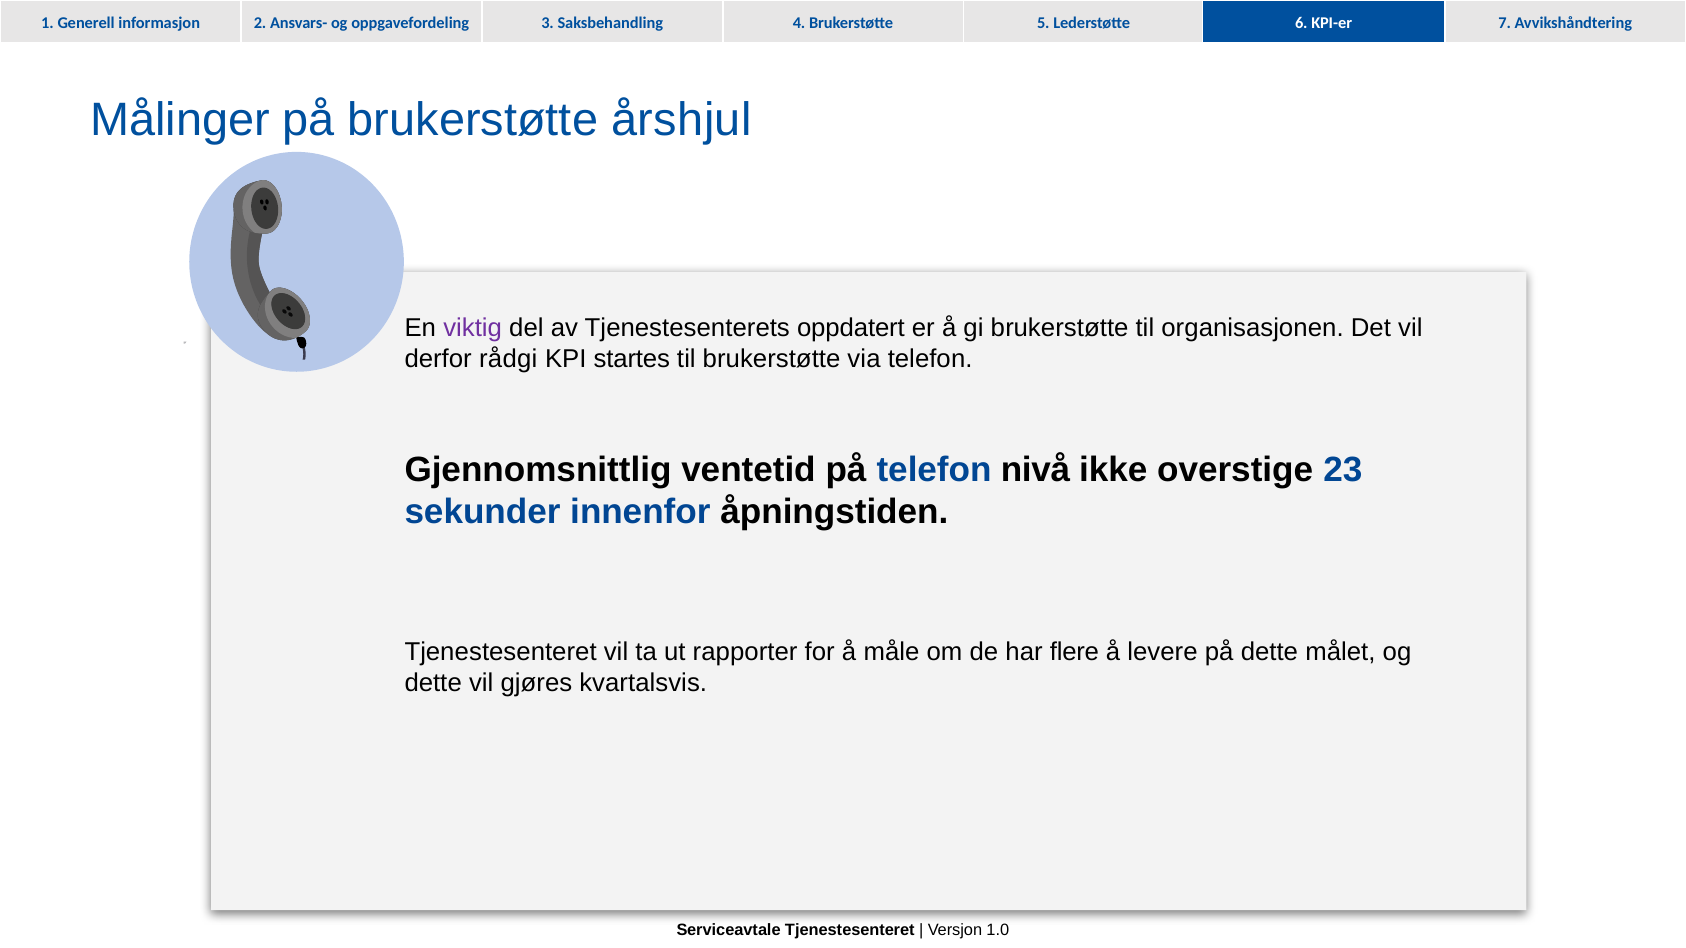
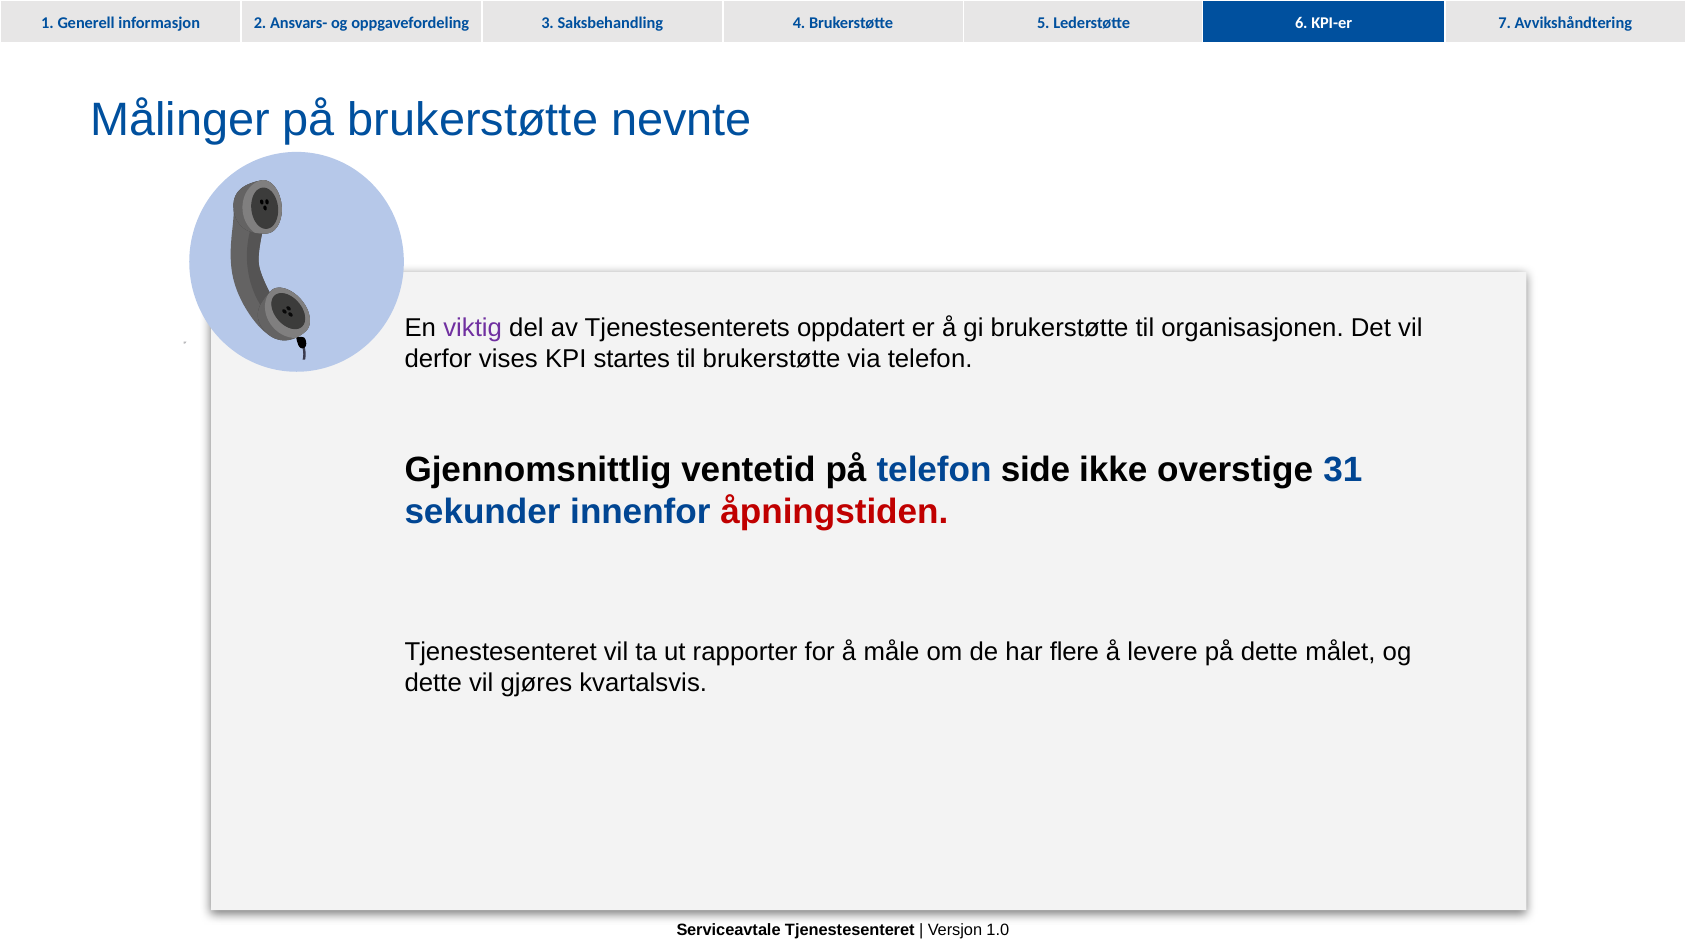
årshjul: årshjul -> nevnte (682, 120)
rådgi: rådgi -> vises (508, 360)
nivå: nivå -> side (1035, 470)
23: 23 -> 31 (1343, 470)
åpningstiden colour: black -> red (834, 512)
